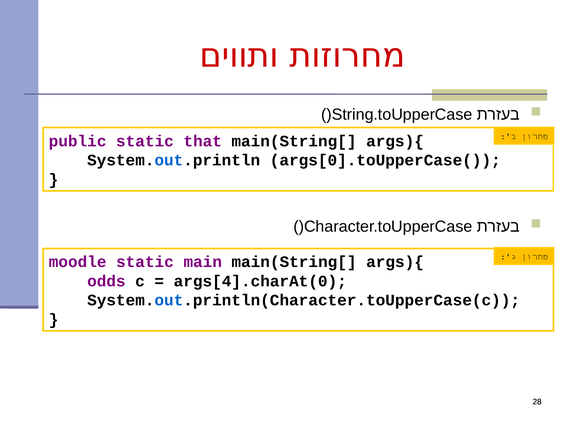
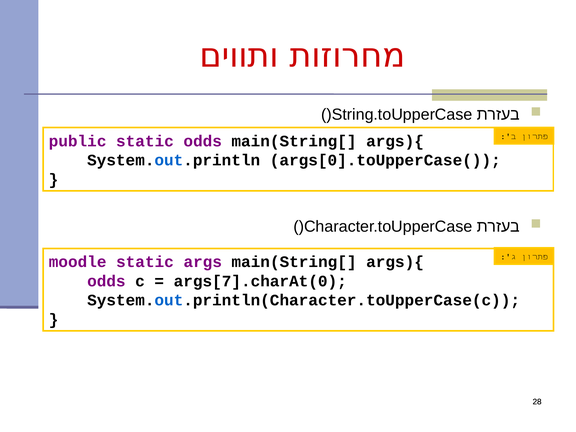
static that: that -> odds (203, 141)
main: main -> args (203, 262)
args[4].charAt(0: args[4].charAt(0 -> args[7].charAt(0 (260, 281)
